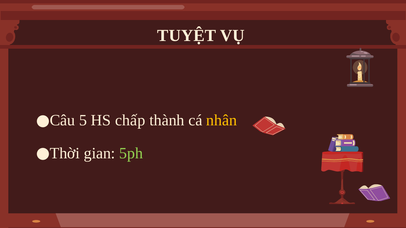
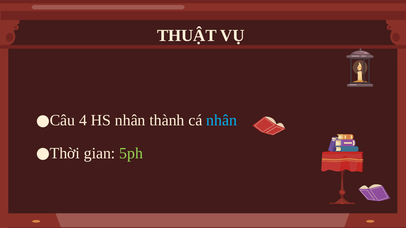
TUYỆT: TUYỆT -> THUẬT (187, 36)
5: 5 -> 4 (83, 121)
HS chấp: chấp -> nhân (130, 121)
nhân colour: yellow -> light blue (222, 121)
